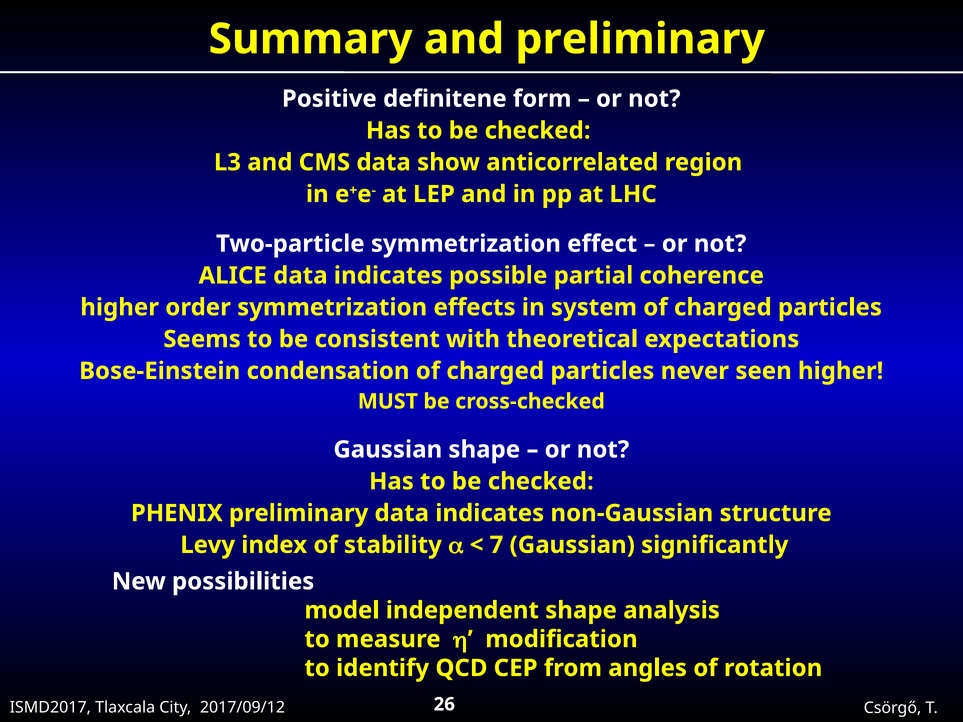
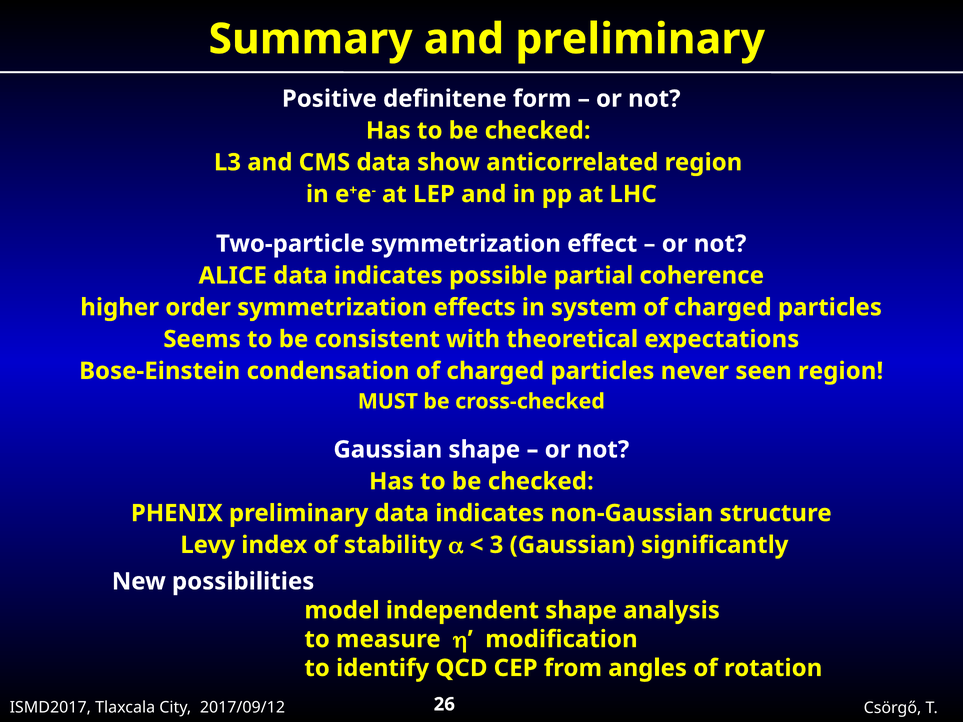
seen higher: higher -> region (841, 371)
7: 7 -> 3 (496, 545)
